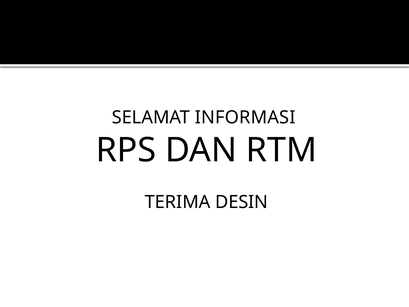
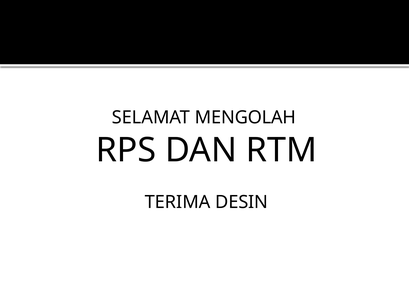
INFORMASI: INFORMASI -> MENGOLAH (245, 117)
